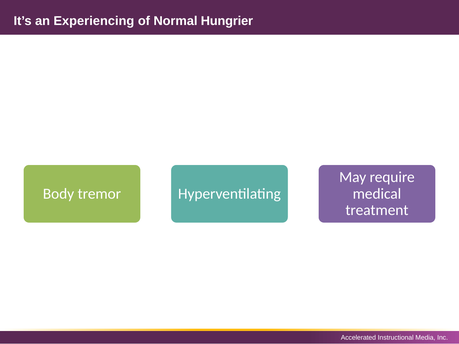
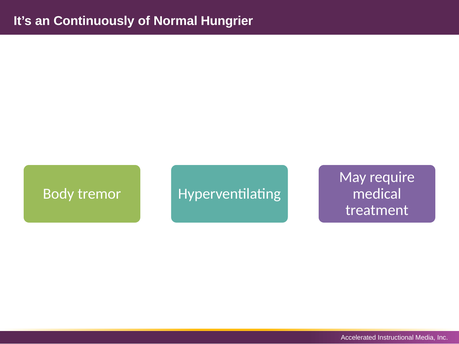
Experiencing: Experiencing -> Continuously (94, 21)
